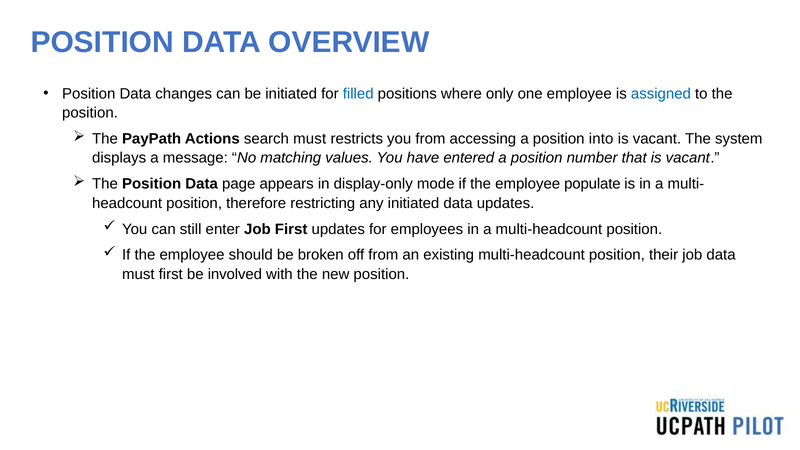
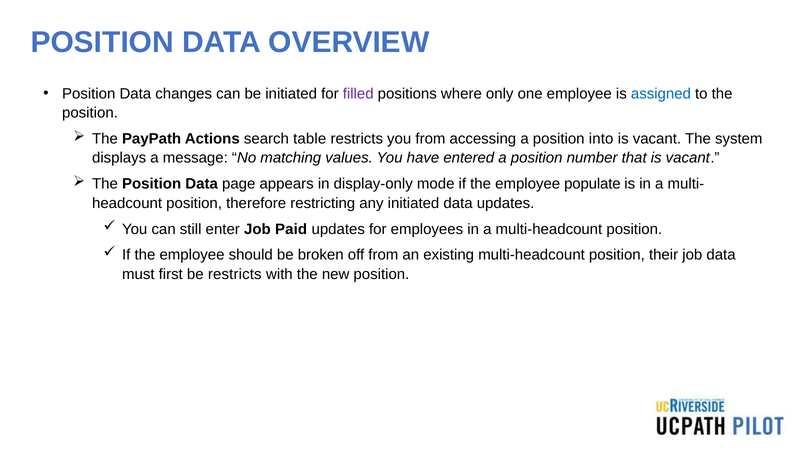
filled colour: blue -> purple (358, 94)
search must: must -> table (310, 139)
Job First: First -> Paid (291, 229)
be involved: involved -> restricts (235, 274)
